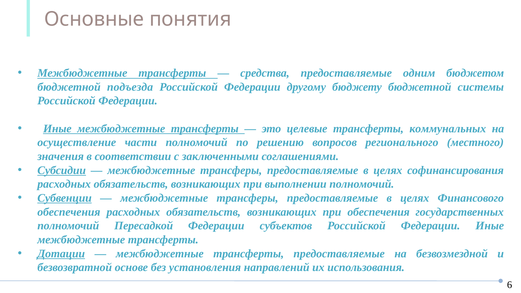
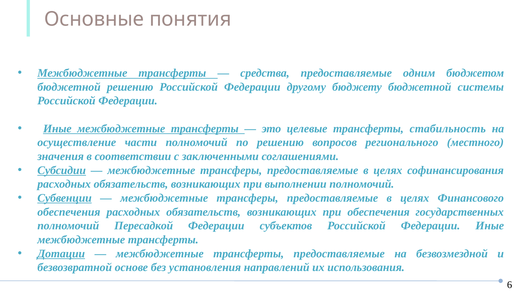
бюджетной подъезда: подъезда -> решению (130, 87)
коммунальных: коммунальных -> стабильность (448, 129)
